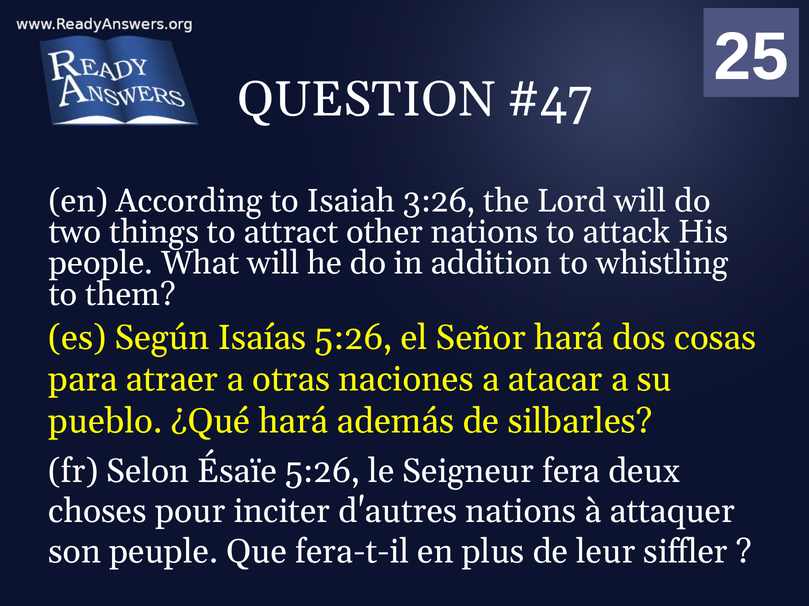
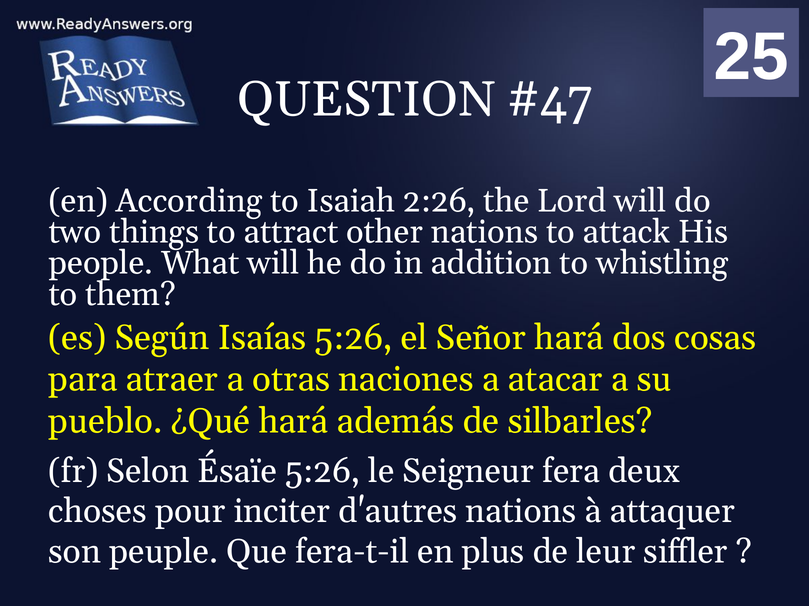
3:26: 3:26 -> 2:26 (439, 201)
